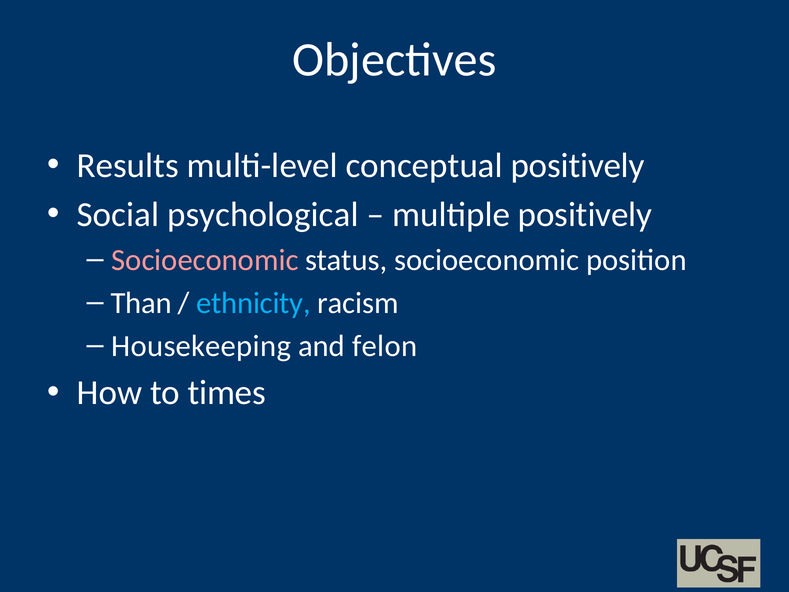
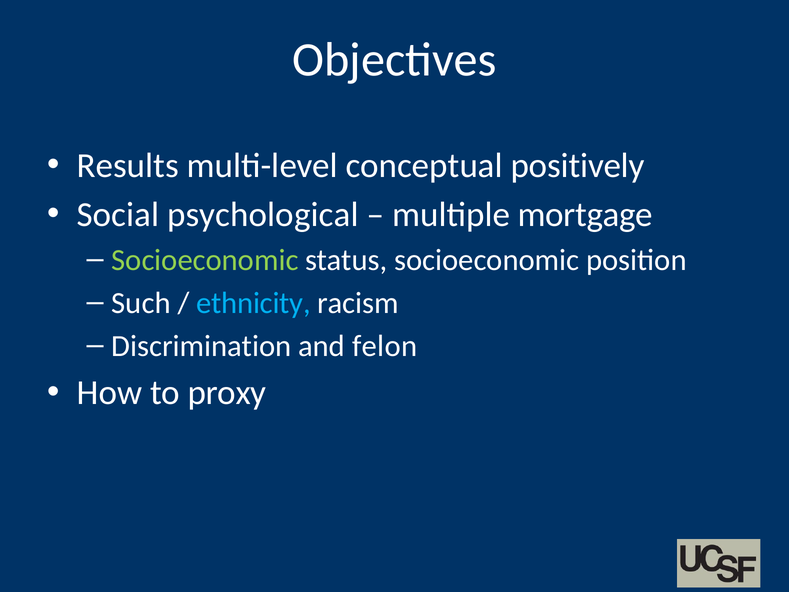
multiple positively: positively -> mortgage (585, 215)
Socioeconomic colour: pink -> light green (205, 260)
Than: Than -> Such (141, 303)
Housekeeping: Housekeeping -> Discrimination (201, 346)
times: times -> proxy (227, 393)
